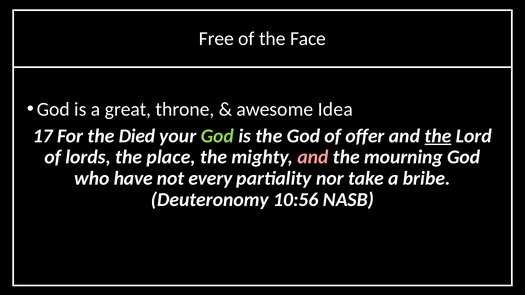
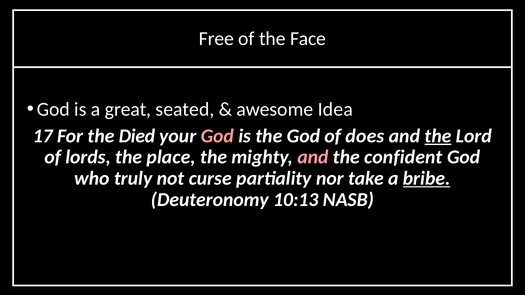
throne: throne -> seated (185, 109)
God colour: light green -> pink (217, 136)
offer: offer -> does (365, 136)
mourning: mourning -> confident (403, 157)
have: have -> truly (133, 179)
every: every -> curse (210, 179)
bribe underline: none -> present (427, 179)
10:56: 10:56 -> 10:13 (296, 200)
